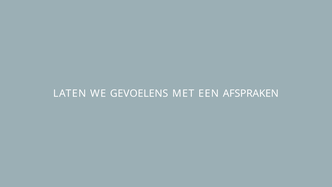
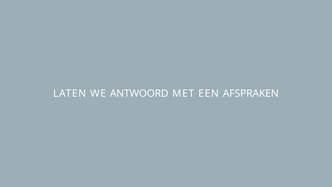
GEVOELENS: GEVOELENS -> ANTWOORD (139, 93)
